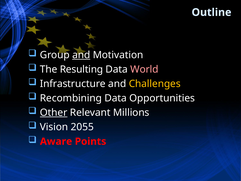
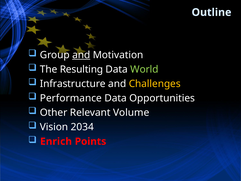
World colour: pink -> light green (144, 69)
Recombining: Recombining -> Performance (71, 98)
Other underline: present -> none (54, 112)
Millions: Millions -> Volume (131, 112)
2055: 2055 -> 2034 (82, 127)
Aware: Aware -> Enrich (56, 141)
